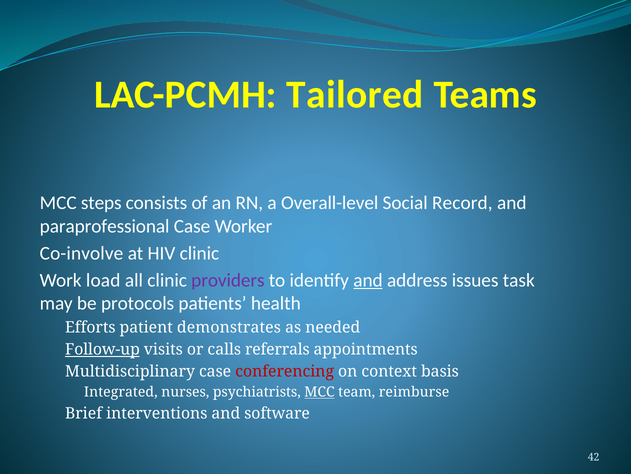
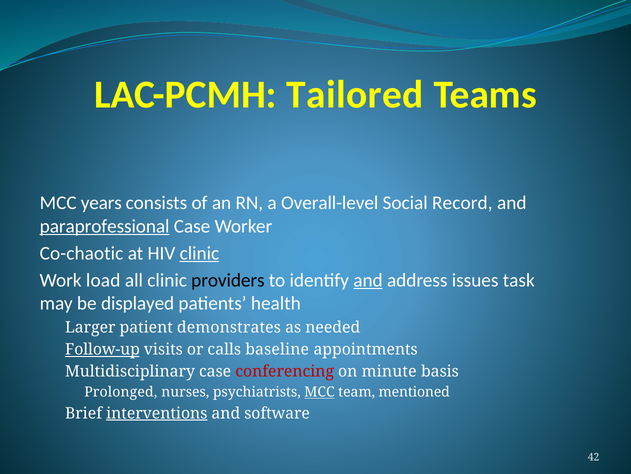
steps: steps -> years (101, 203)
paraprofessional underline: none -> present (105, 226)
Co-involve: Co-involve -> Co-chaotic (82, 253)
clinic underline: none -> present (199, 253)
providers colour: purple -> black (228, 280)
protocols: protocols -> displayed (138, 303)
Efforts: Efforts -> Larger (90, 327)
referrals: referrals -> baseline (277, 349)
context: context -> minute (389, 371)
Integrated: Integrated -> Prolonged (121, 392)
reimburse: reimburse -> mentioned (414, 392)
interventions underline: none -> present (157, 413)
